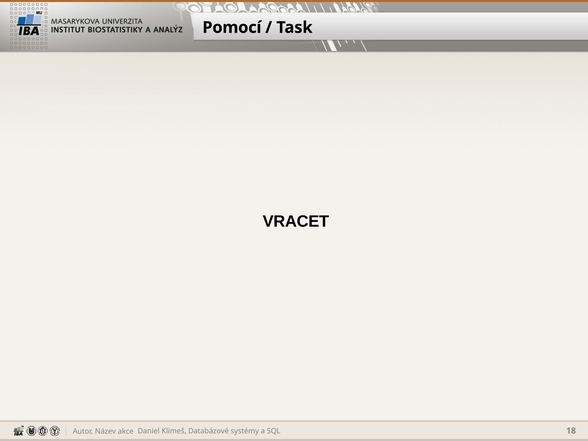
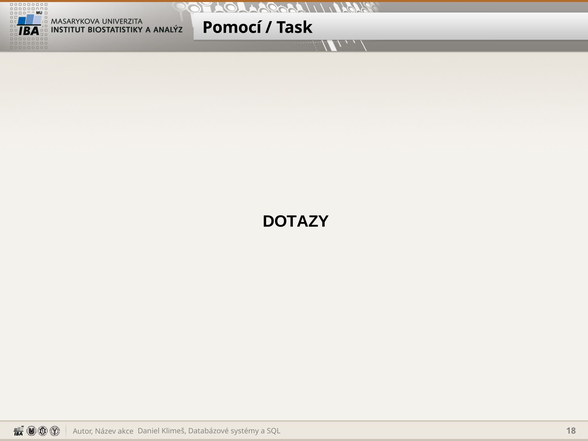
VRACET: VRACET -> DOTAZY (296, 222)
